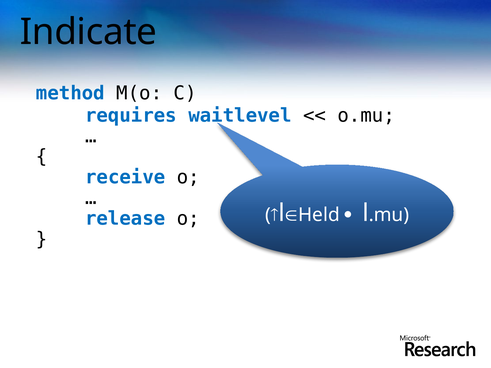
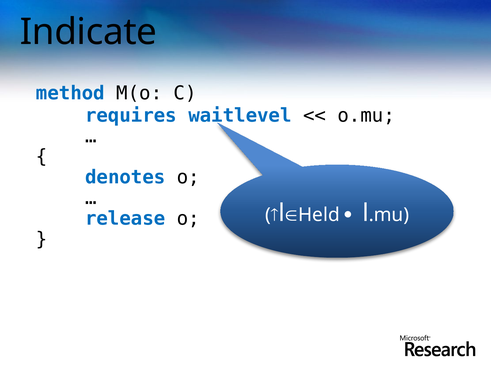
receive: receive -> denotes (125, 177)
